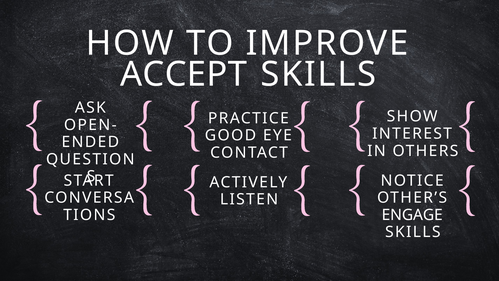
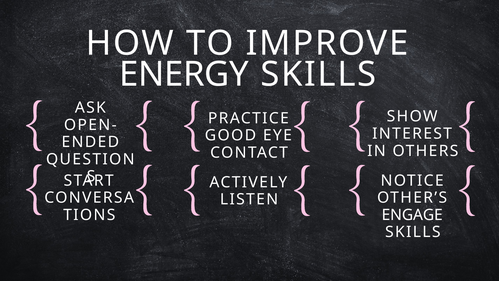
ACCEPT: ACCEPT -> ENERGY (184, 74)
